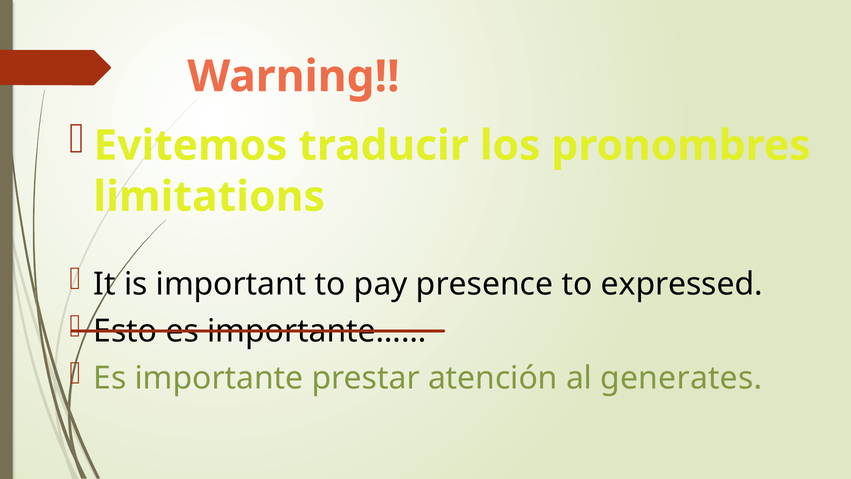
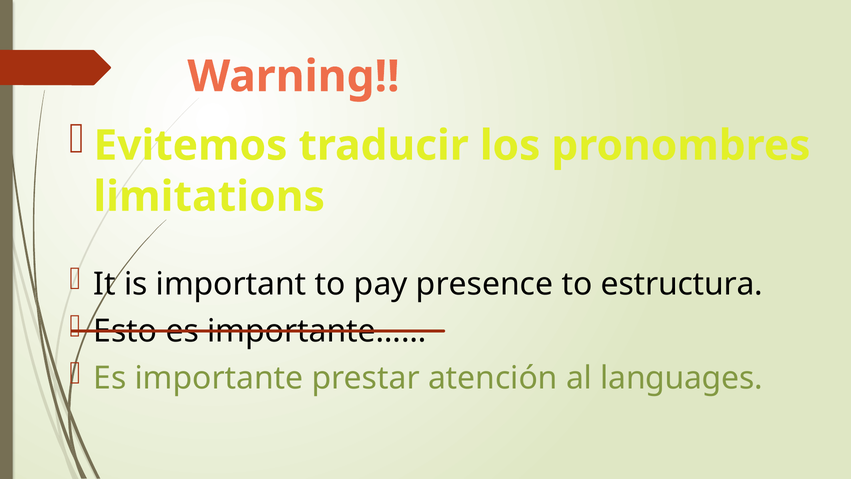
expressed: expressed -> estructura (682, 284)
generates: generates -> languages (682, 378)
